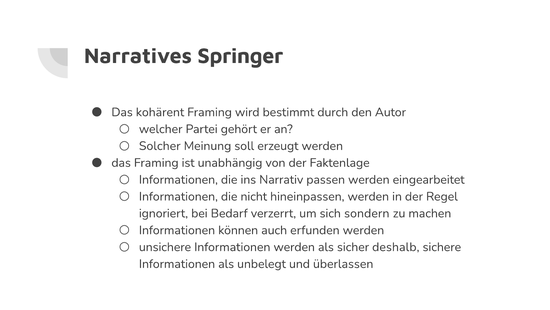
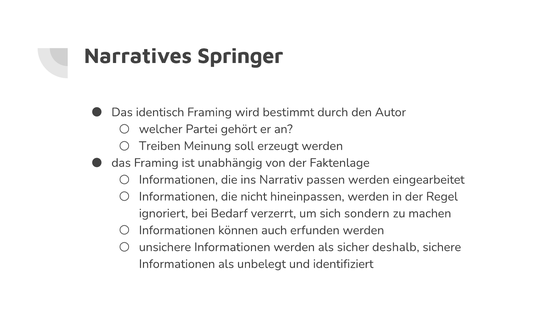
kohärent: kohärent -> identisch (160, 112)
Solcher: Solcher -> Treiben (160, 146)
überlassen: überlassen -> identifiziert (343, 263)
